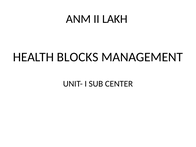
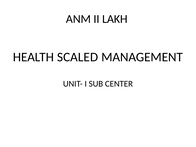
BLOCKS: BLOCKS -> SCALED (78, 57)
